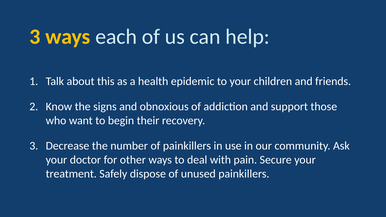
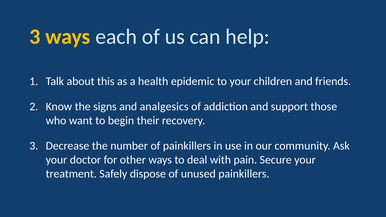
obnoxious: obnoxious -> analgesics (164, 107)
